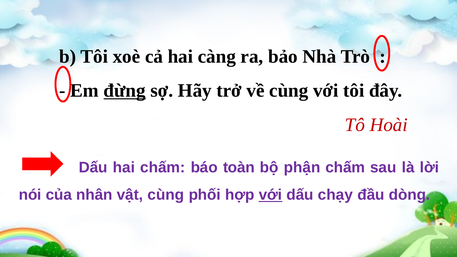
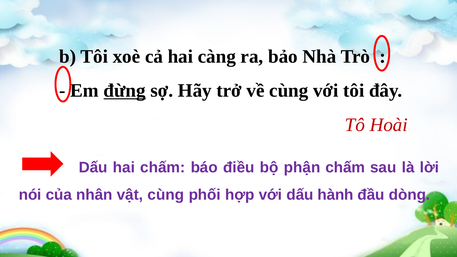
toàn: toàn -> điều (239, 167)
với underline: present -> none (270, 195)
chạy: chạy -> hành (336, 195)
